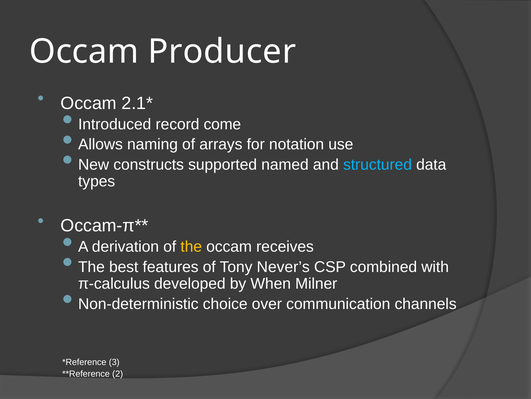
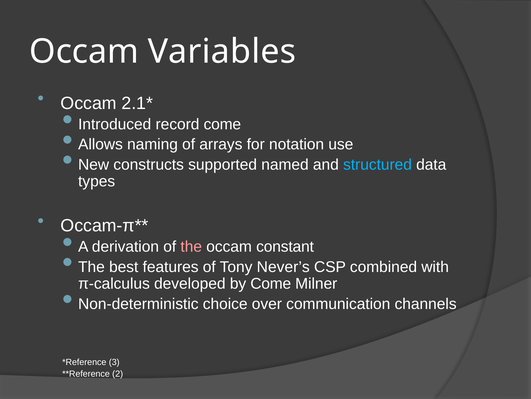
Producer: Producer -> Variables (222, 51)
the colour: yellow -> pink (191, 246)
receives: receives -> constant (285, 246)
by When: When -> Come (271, 283)
